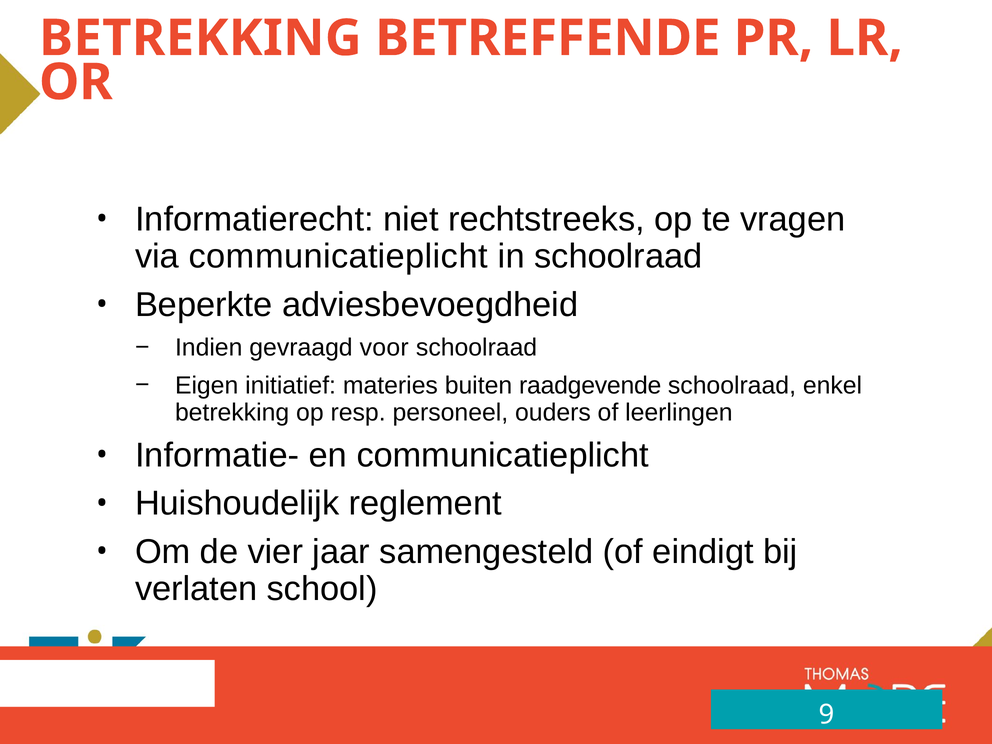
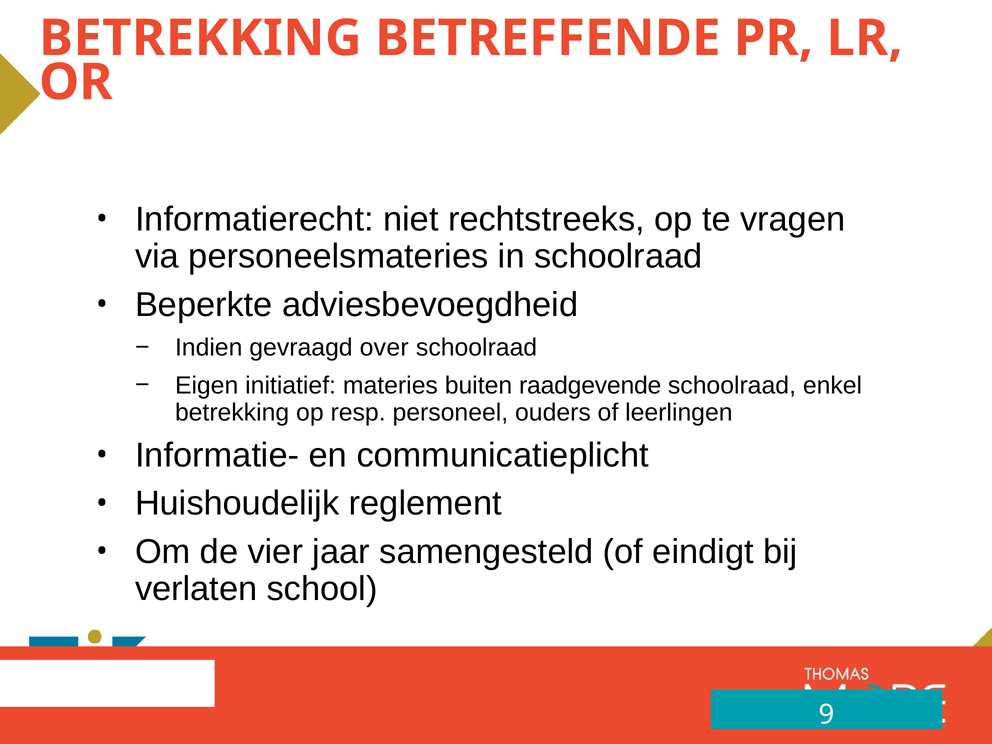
via communicatieplicht: communicatieplicht -> personeelsmateries (338, 257)
voor: voor -> over (384, 348)
